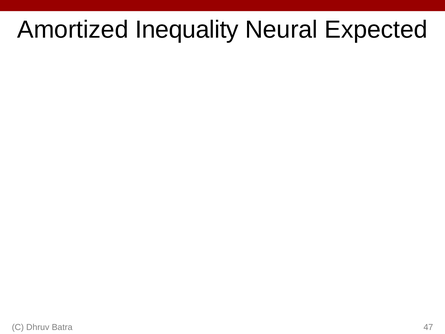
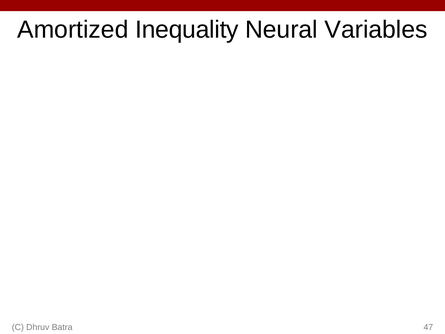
Expected: Expected -> Variables (376, 30)
